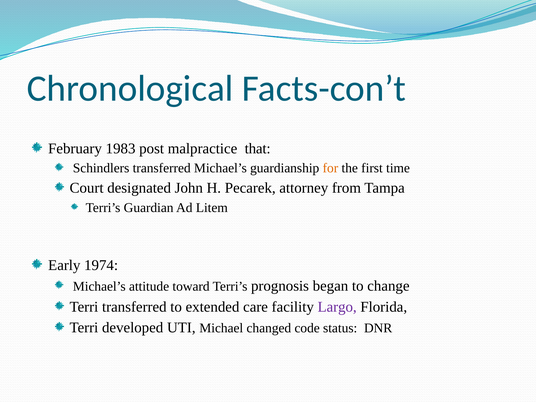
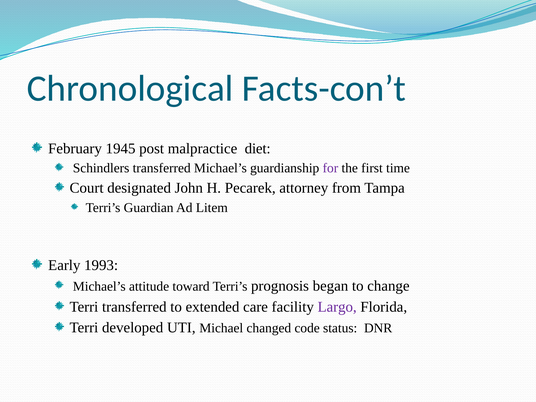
1983: 1983 -> 1945 (121, 148)
that: that -> diet (258, 148)
for colour: orange -> purple (330, 168)
1974: 1974 -> 1993 (101, 265)
